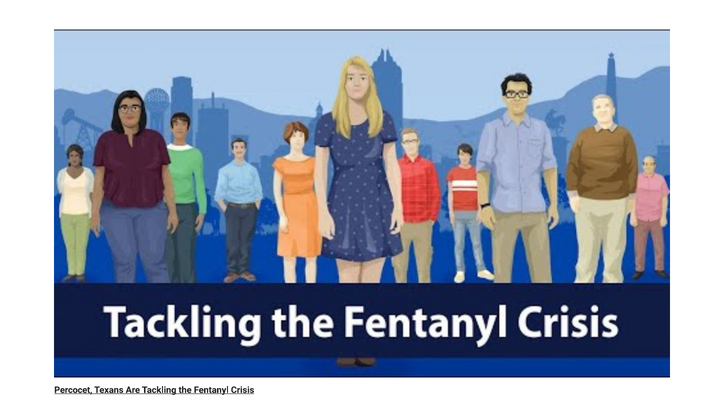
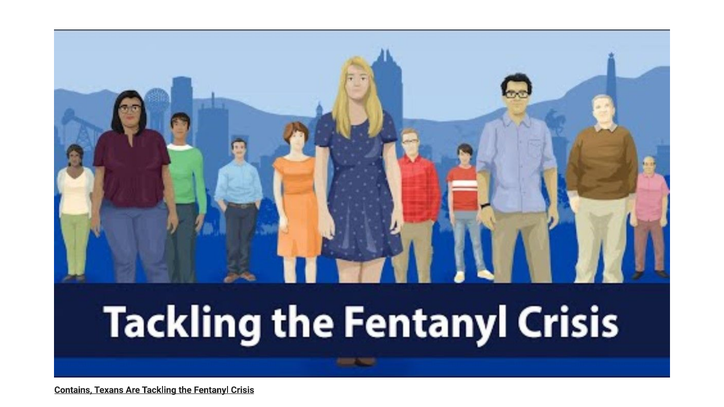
Percocet: Percocet -> Contains (73, 390)
